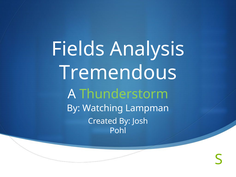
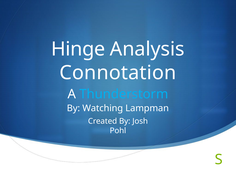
Fields: Fields -> Hinge (78, 49)
Tremendous: Tremendous -> Connotation (118, 73)
Thunderstorm colour: light green -> light blue (124, 94)
